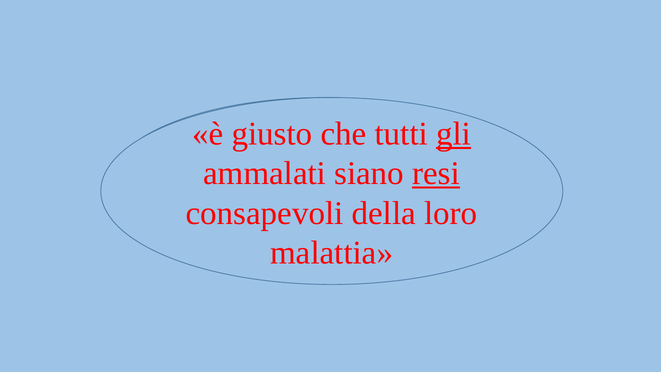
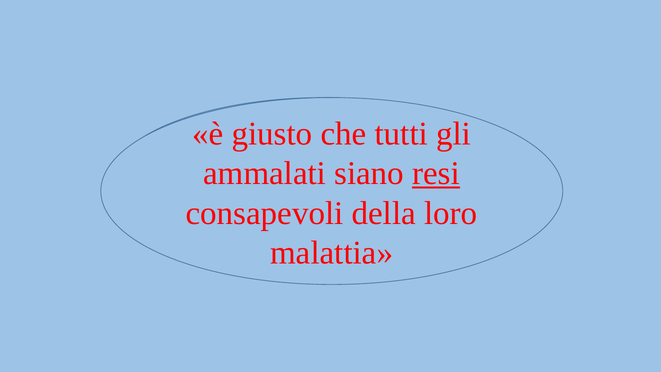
gli underline: present -> none (454, 134)
